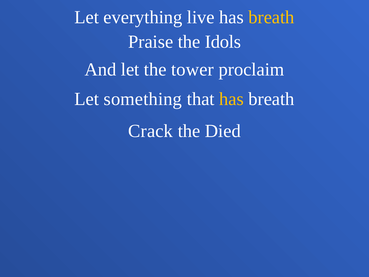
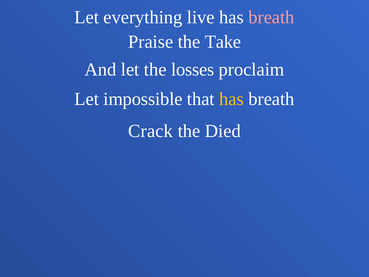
breath colour: yellow -> pink (271, 17)
Idols: Idols -> Take (223, 42)
tower: tower -> losses (193, 70)
something: something -> impossible (143, 99)
